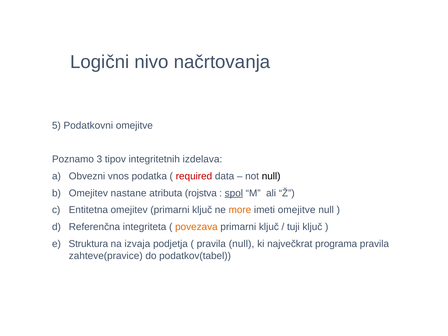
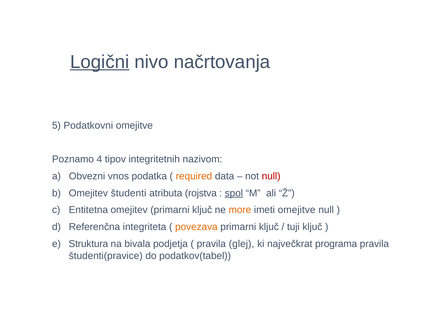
Logični underline: none -> present (100, 62)
3: 3 -> 4 (99, 159)
izdelava: izdelava -> nazivom (202, 159)
required colour: red -> orange (194, 176)
null colour: black -> red (271, 176)
nastane: nastane -> študenti (129, 193)
izvaja: izvaja -> bivala (137, 244)
pravila null: null -> glej (242, 244)
zahteve(pravice: zahteve(pravice -> študenti(pravice (106, 256)
